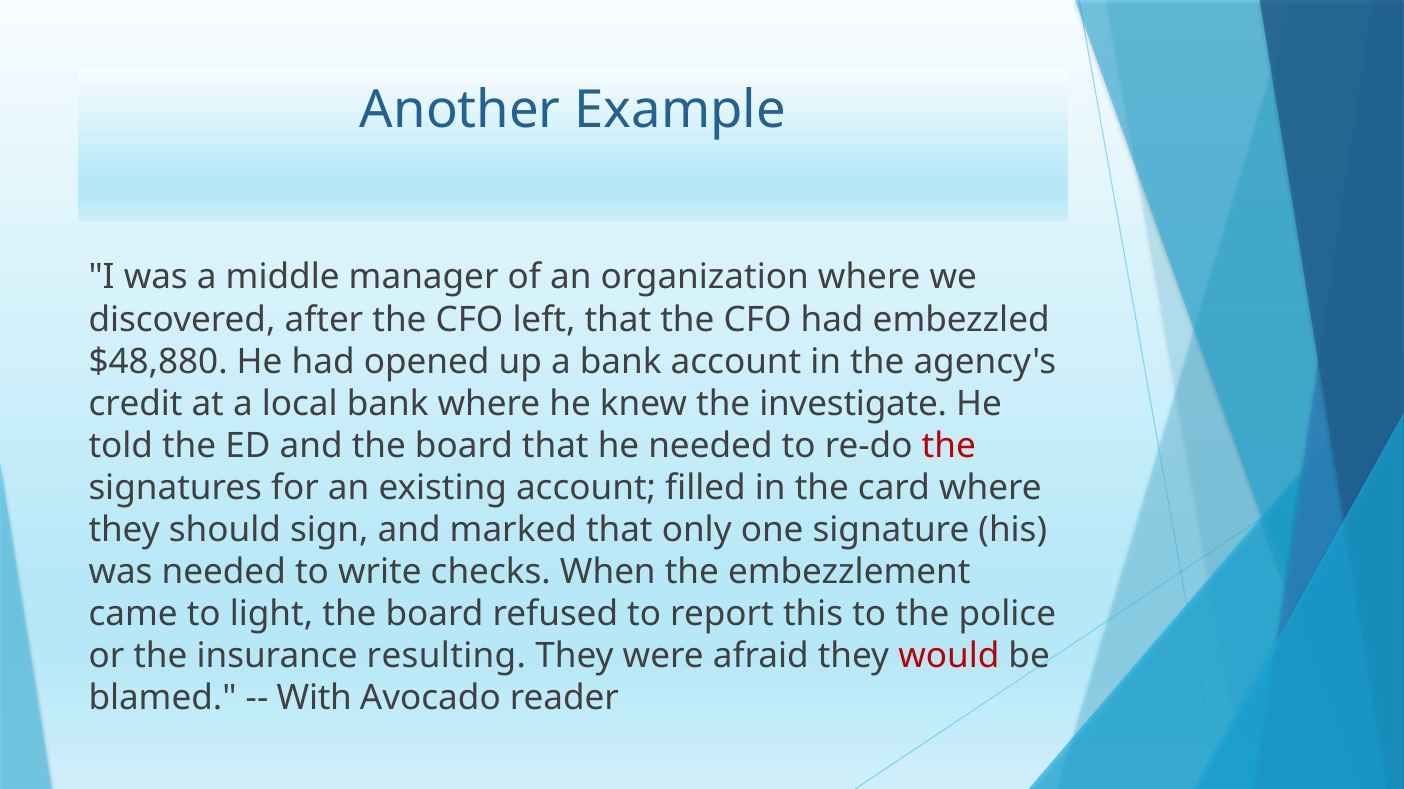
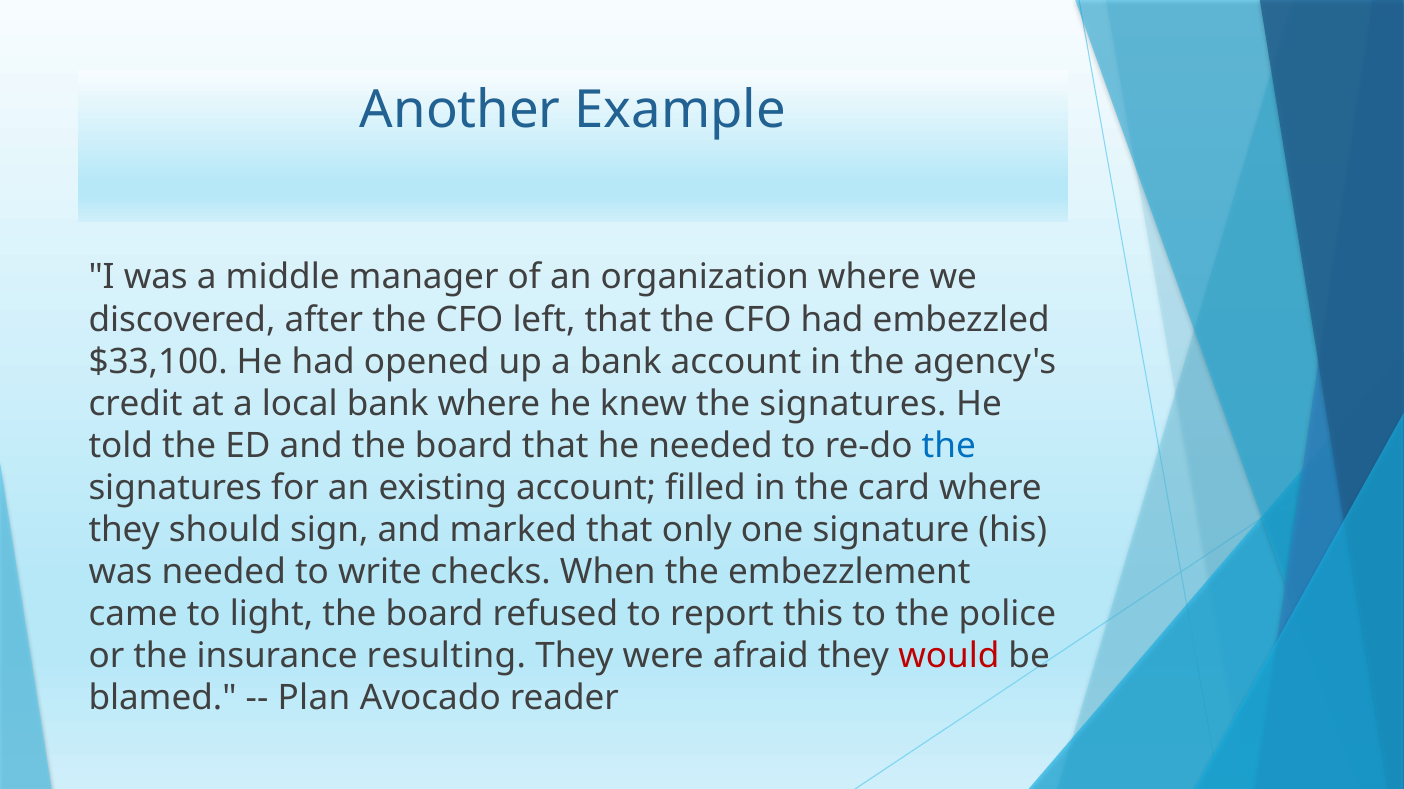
$48,880: $48,880 -> $33,100 (158, 362)
knew the investigate: investigate -> signatures (853, 404)
the colour: red -> blue (949, 446)
With: With -> Plan (314, 699)
